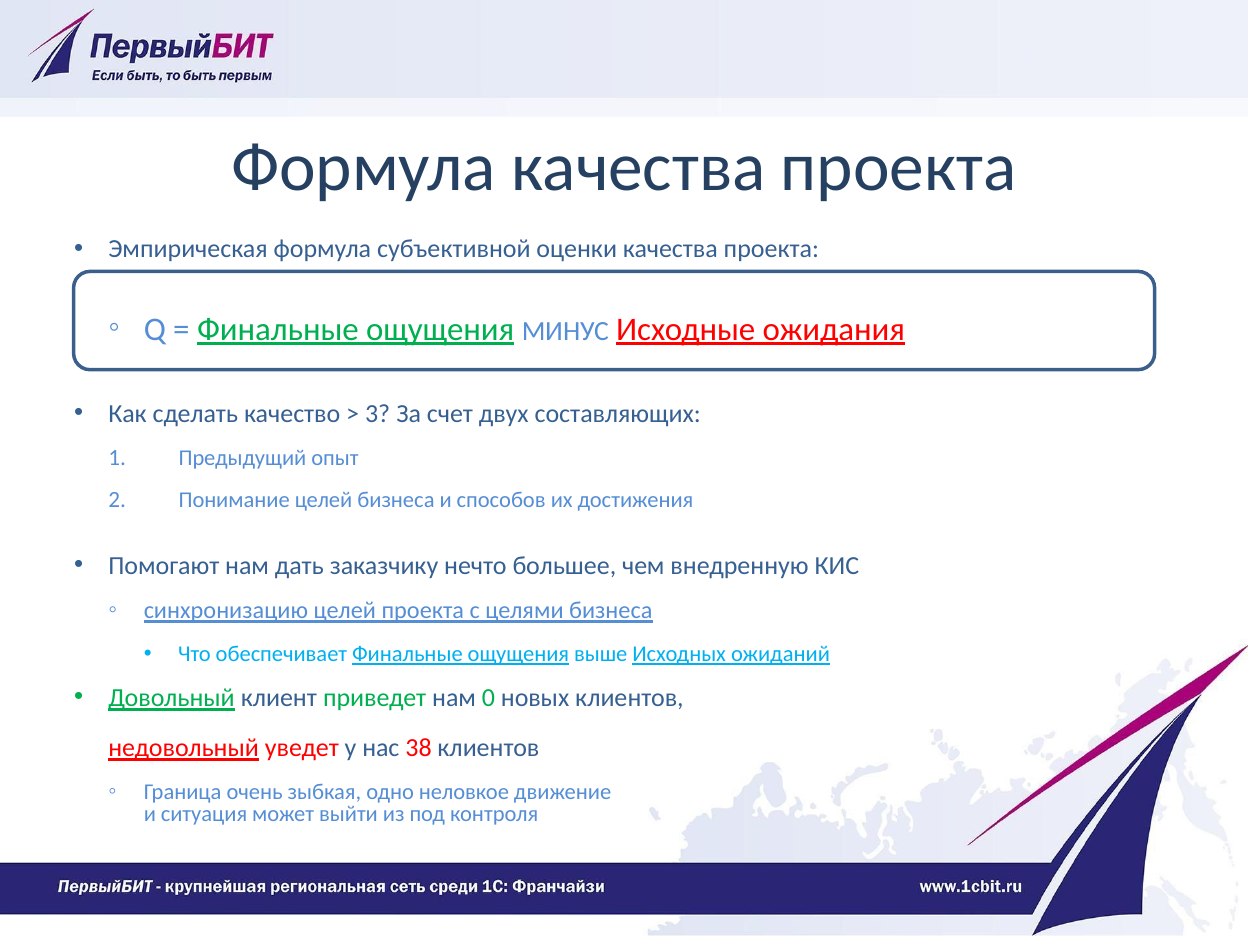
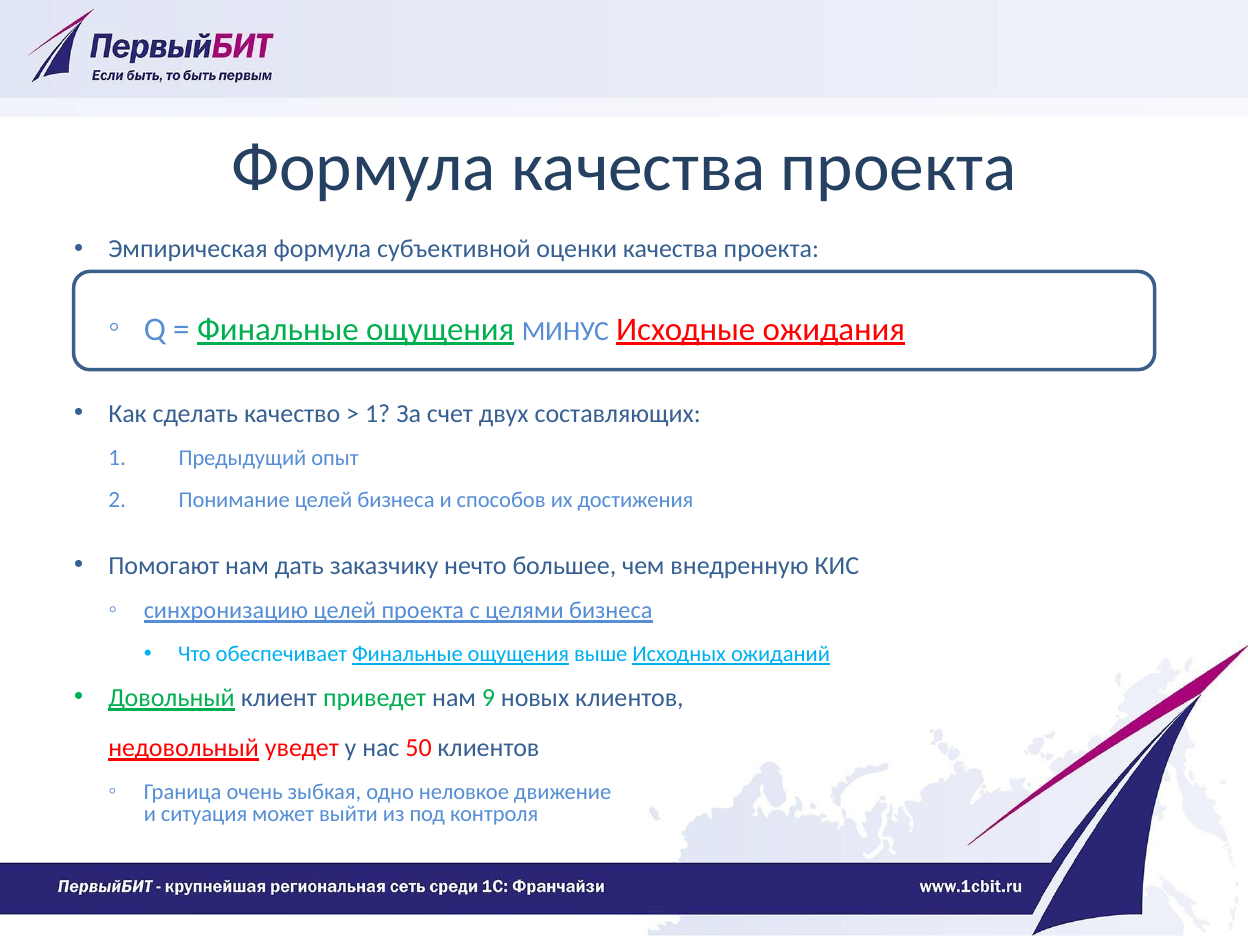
3: 3 -> 1 (378, 414)
0: 0 -> 9 (488, 698)
38: 38 -> 50 (419, 748)
